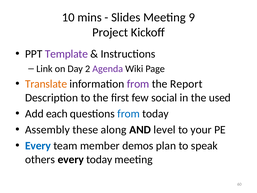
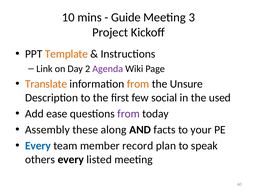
Slides: Slides -> Guide (126, 17)
9: 9 -> 3 (192, 17)
Template colour: purple -> orange (66, 54)
from colour: purple -> orange (138, 84)
Report: Report -> Unsure (186, 84)
each: each -> ease (57, 114)
from colour: blue -> purple (129, 114)
level: level -> facts (165, 130)
demos: demos -> record (138, 146)
every today: today -> listed (99, 159)
